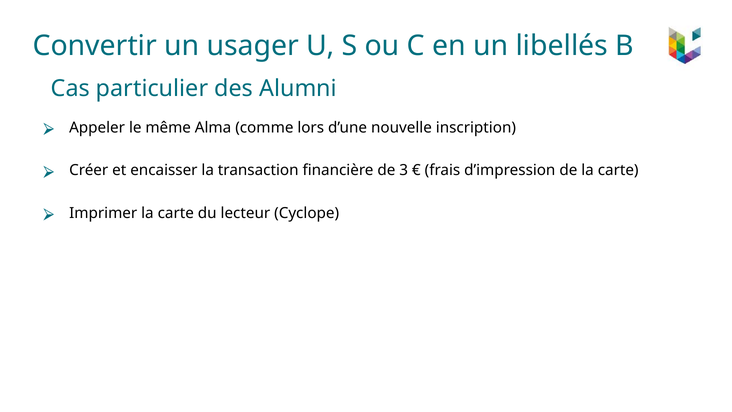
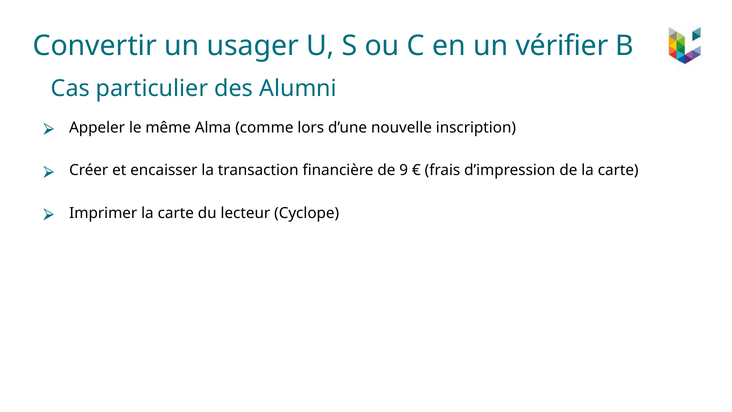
libellés: libellés -> vérifier (562, 46)
3: 3 -> 9 (404, 170)
